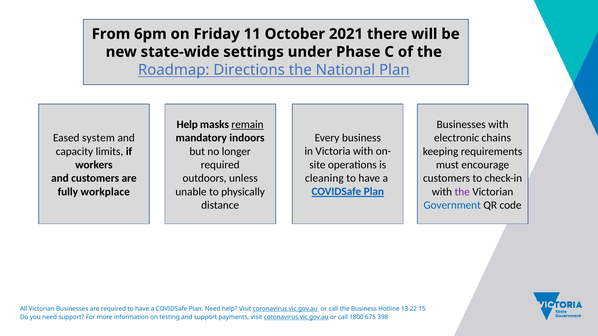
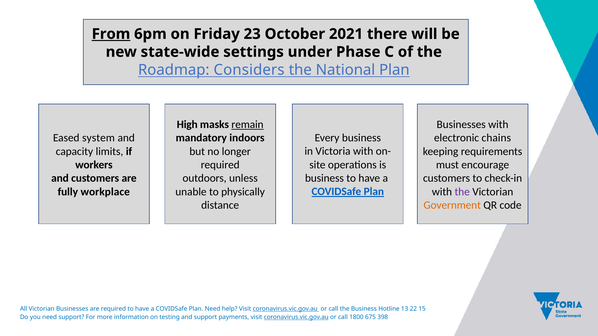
From underline: none -> present (111, 34)
11: 11 -> 23 (252, 34)
Directions: Directions -> Considers (249, 70)
Help: Help -> High (187, 125)
cleaning: cleaning -> business (324, 178)
Government colour: blue -> orange (452, 205)
